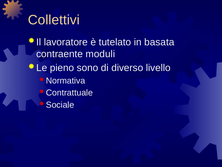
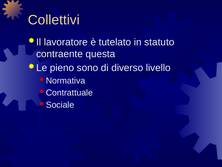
basata: basata -> statuto (159, 42)
moduli: moduli -> questa (100, 54)
